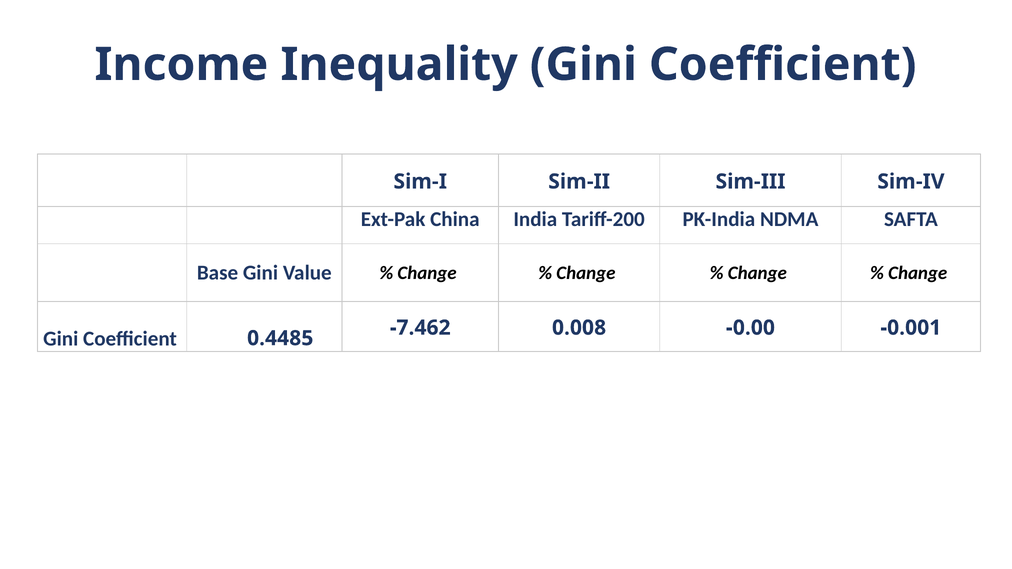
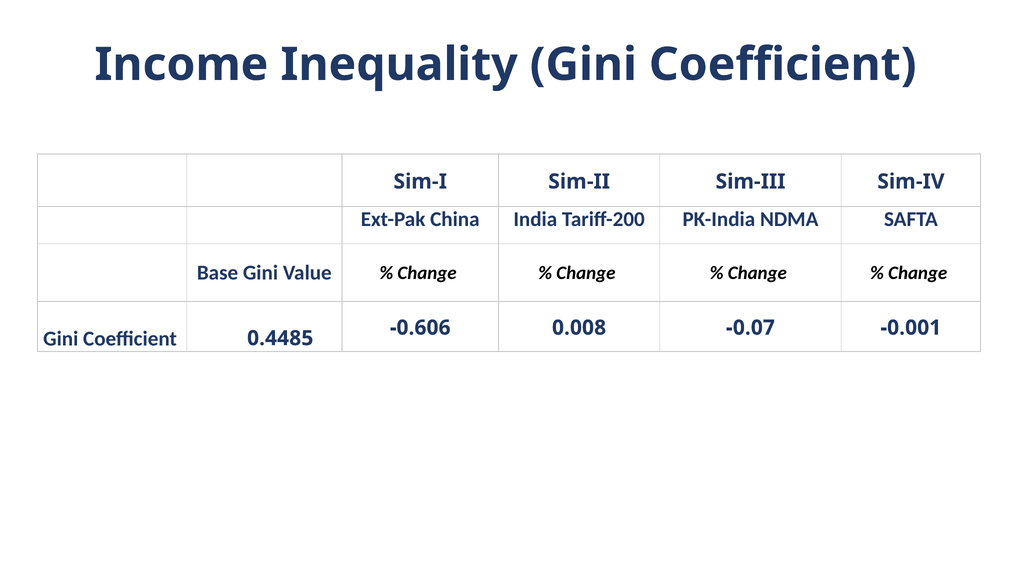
-7.462: -7.462 -> -0.606 (420, 328)
-0.00: -0.00 -> -0.07 (751, 328)
